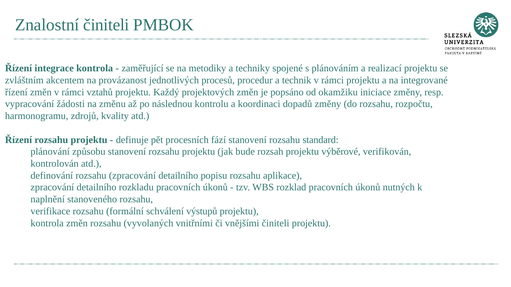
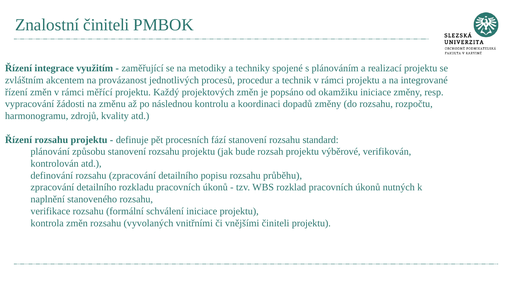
integrace kontrola: kontrola -> využitím (95, 68)
vztahů: vztahů -> měřící (100, 92)
aplikace: aplikace -> průběhu (283, 176)
schválení výstupů: výstupů -> iniciace (202, 212)
